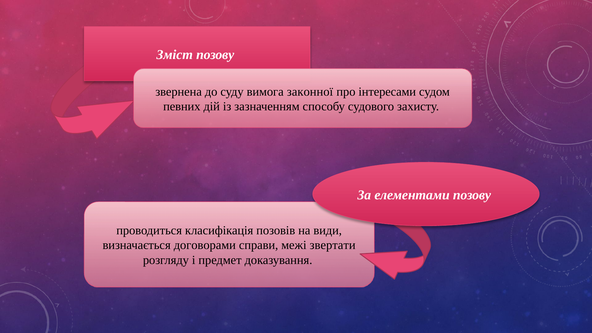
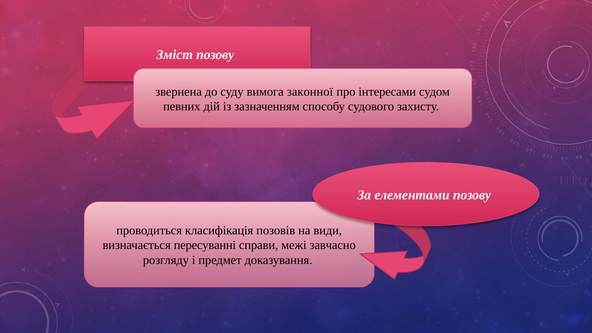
договорами: договорами -> пересуванні (205, 245)
звертати: звертати -> завчасно (333, 245)
